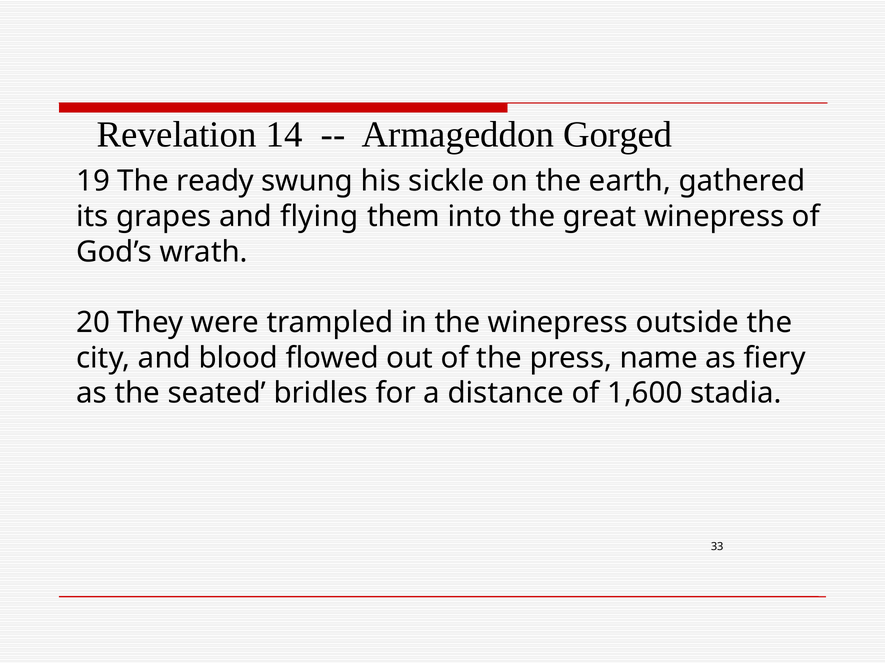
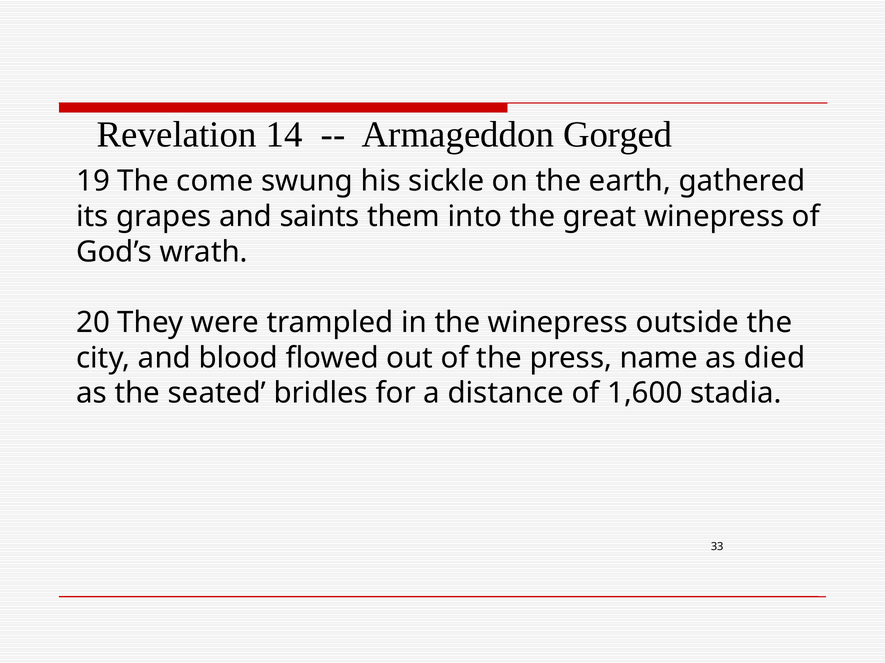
ready: ready -> come (215, 181)
flying: flying -> saints (320, 217)
fiery: fiery -> died (775, 358)
